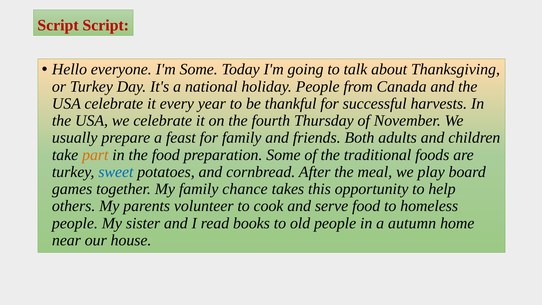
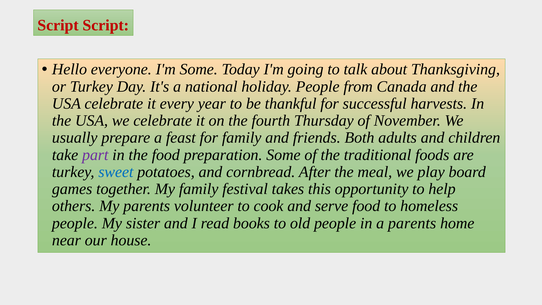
part colour: orange -> purple (95, 155)
chance: chance -> festival (245, 189)
a autumn: autumn -> parents (412, 223)
